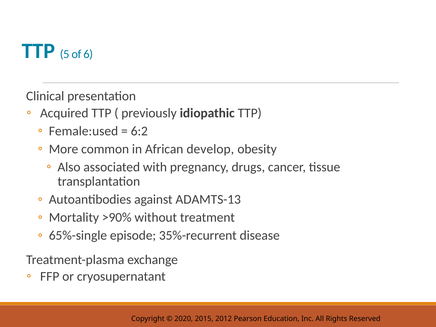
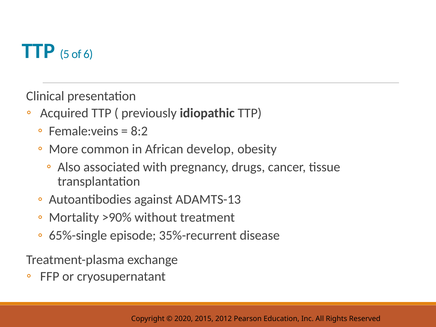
Female:used: Female:used -> Female:veins (84, 131)
6:2: 6:2 -> 8:2 (139, 131)
